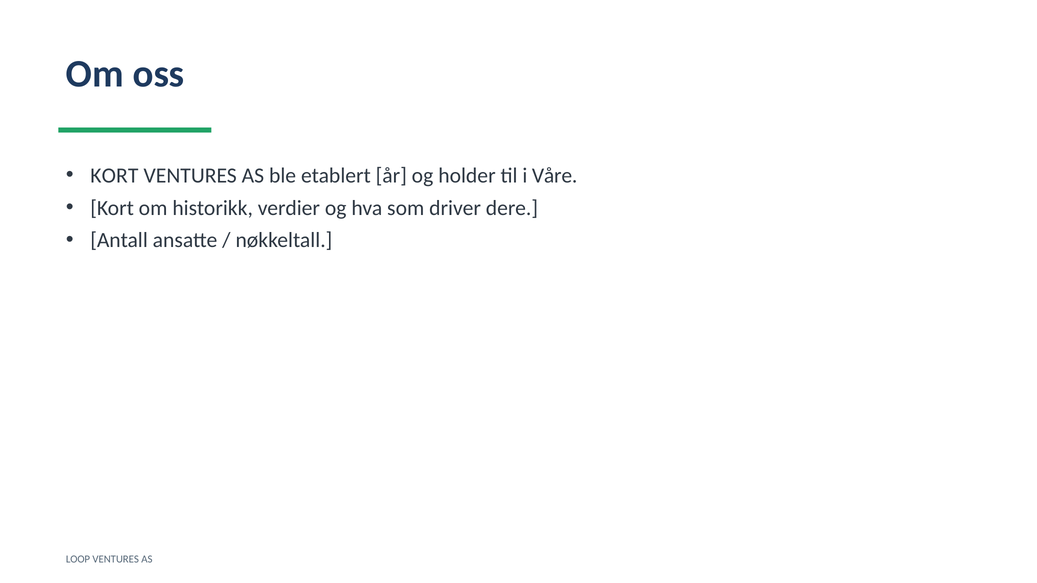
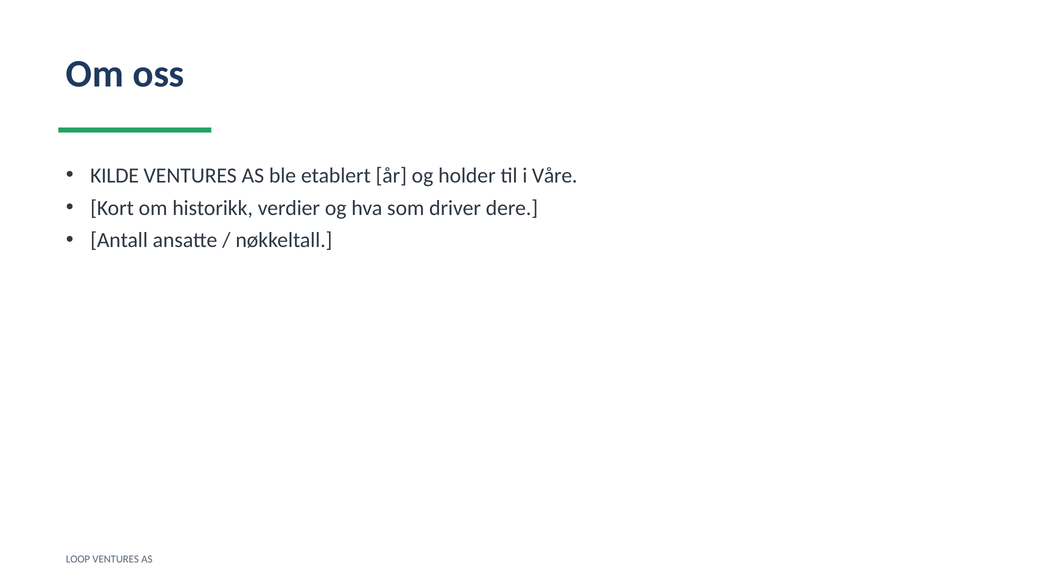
KORT: KORT -> KILDE (115, 176)
